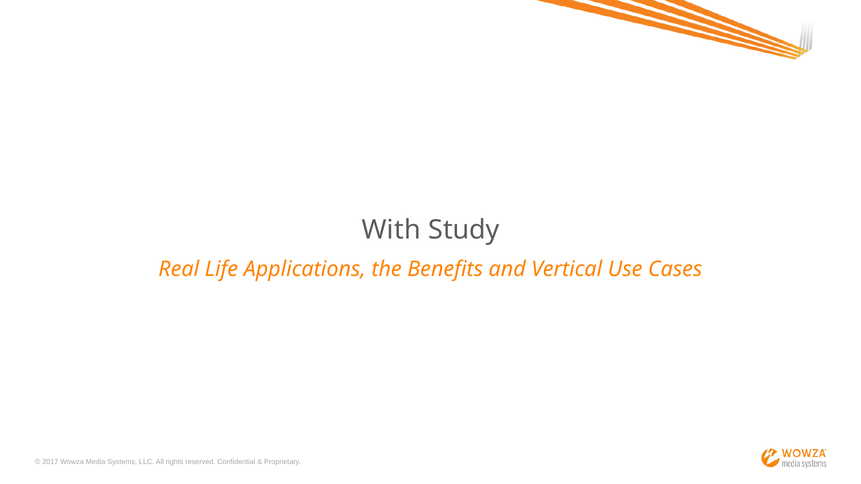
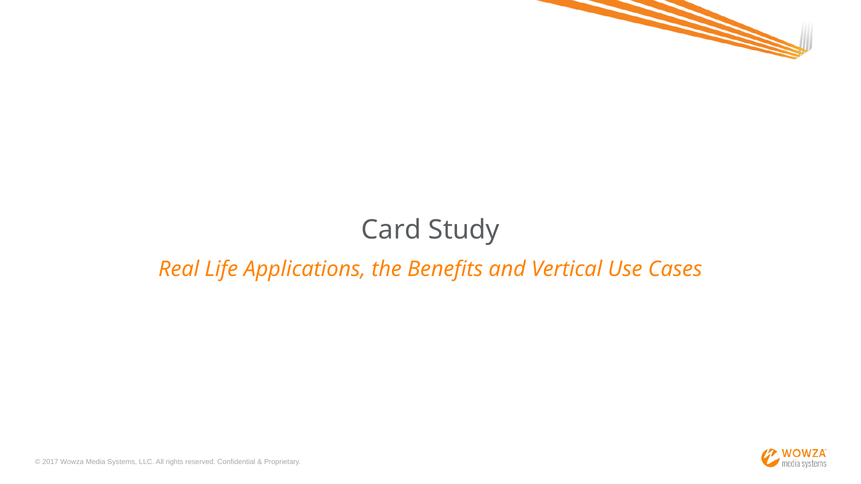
With: With -> Card (391, 230)
